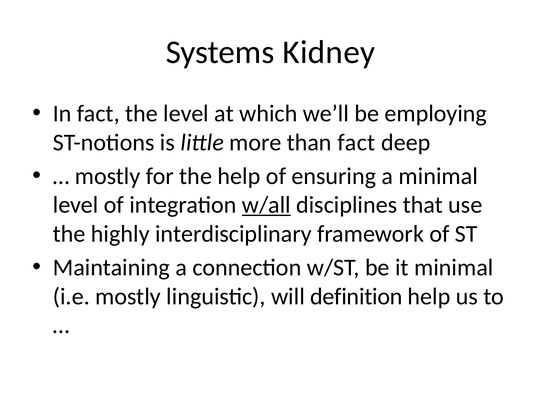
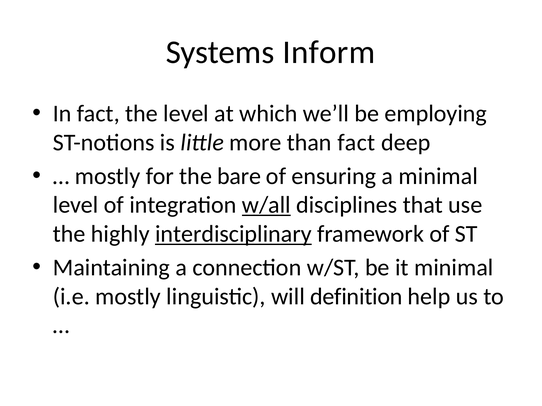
Kidney: Kidney -> Inform (329, 52)
the help: help -> bare (239, 176)
interdisciplinary underline: none -> present (233, 234)
